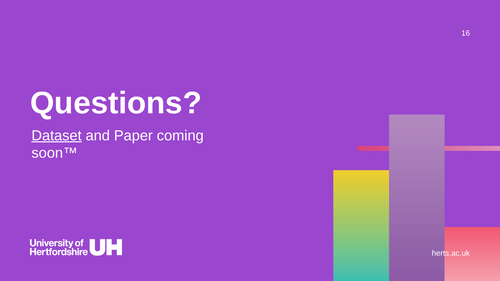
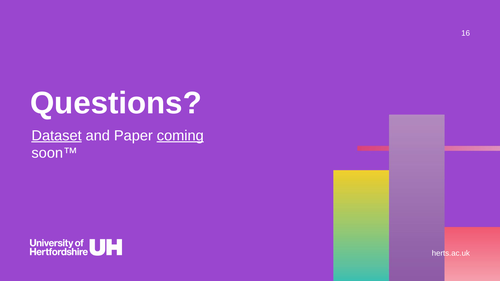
coming underline: none -> present (180, 136)
